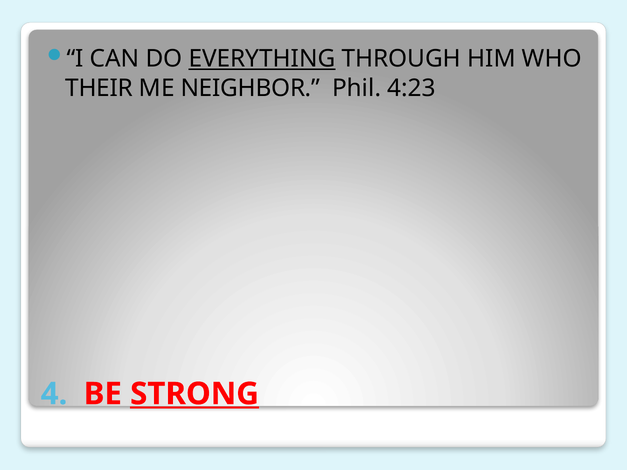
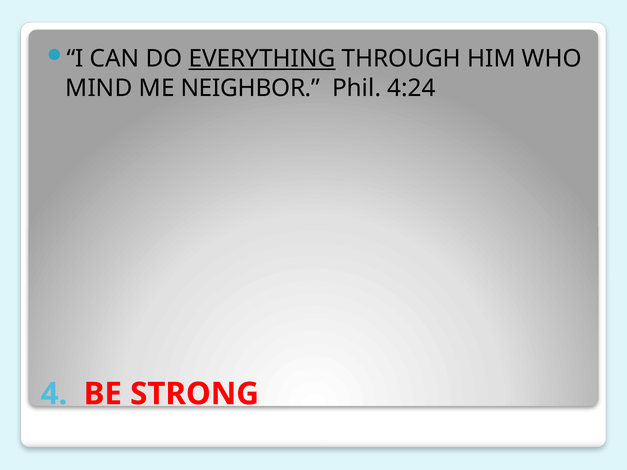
THEIR: THEIR -> MIND (99, 88)
4:23: 4:23 -> 4:24 (411, 88)
STRONG underline: present -> none (195, 394)
